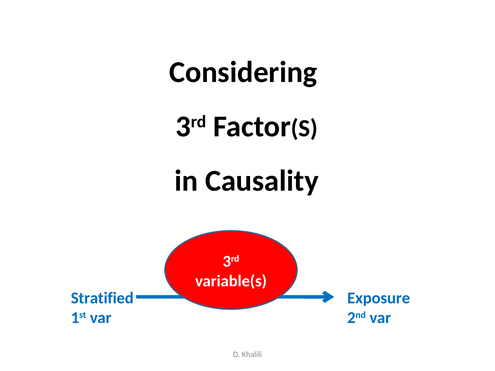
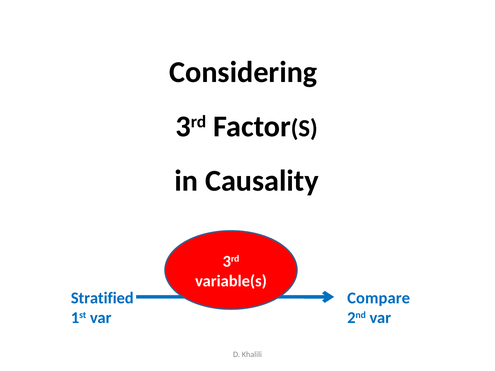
Exposure: Exposure -> Compare (379, 298)
